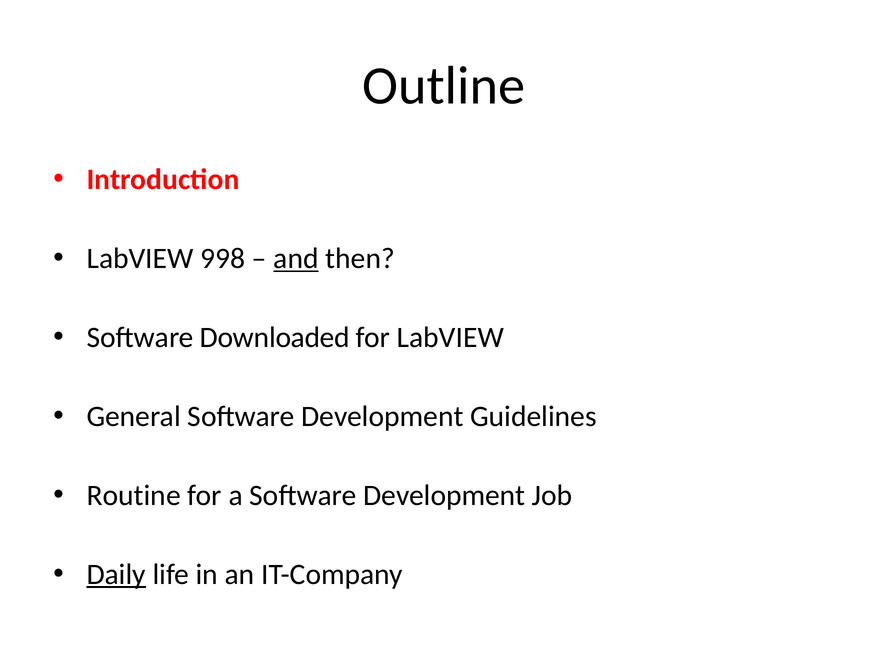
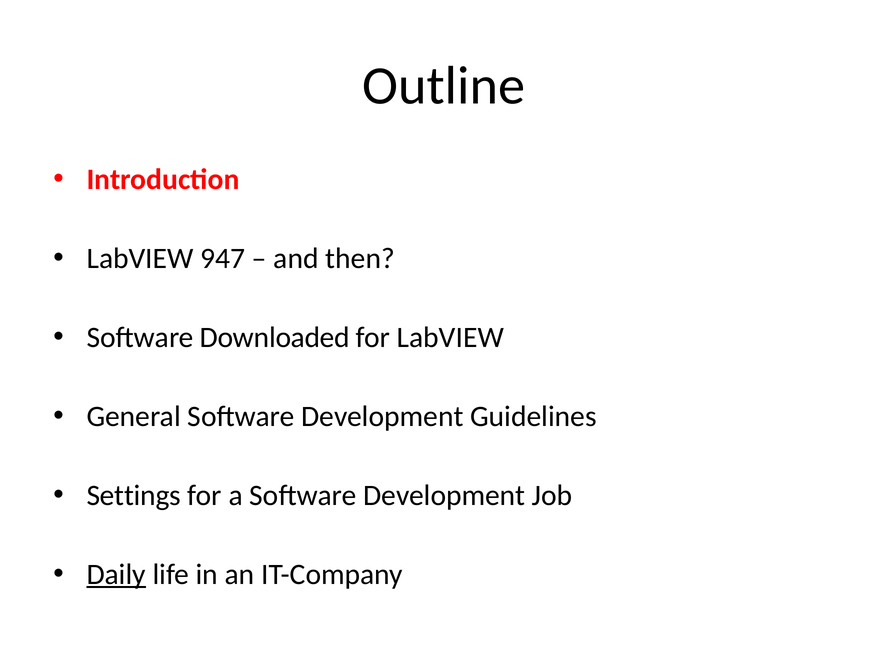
998: 998 -> 947 (223, 259)
and underline: present -> none (296, 259)
Routine: Routine -> Settings (134, 495)
